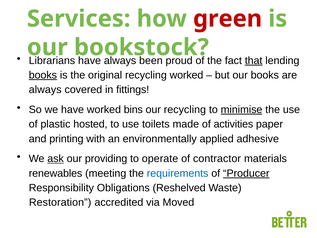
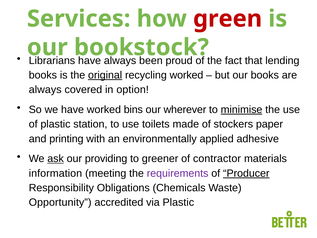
that underline: present -> none (254, 60)
books underline: present -> none (43, 75)
original underline: none -> present (105, 75)
fittings: fittings -> option (133, 90)
our recycling: recycling -> wherever (185, 109)
hosted: hosted -> station (90, 124)
activities: activities -> stockers (233, 124)
operate: operate -> greener (160, 159)
renewables: renewables -> information (55, 173)
requirements colour: blue -> purple (178, 173)
Reshelved: Reshelved -> Chemicals (179, 188)
Restoration: Restoration -> Opportunity (60, 202)
via Moved: Moved -> Plastic (178, 202)
